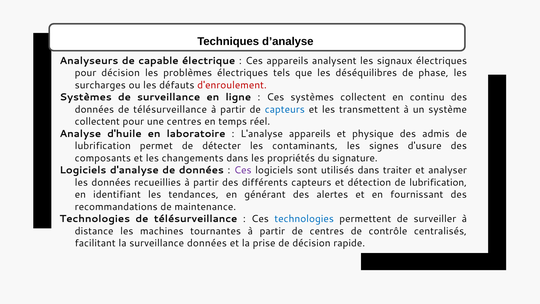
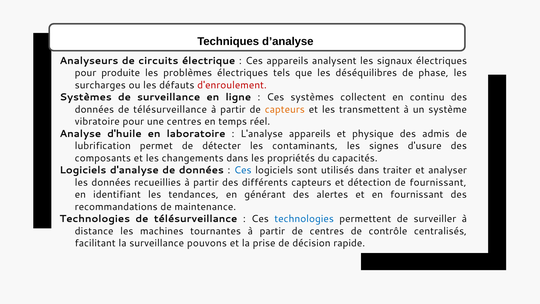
capable: capable -> circuits (158, 61)
pour décision: décision -> produite (121, 73)
capteurs colour: blue -> orange (285, 109)
collectent: collectent -> vibratoire (97, 121)
signature: signature -> capacités (355, 158)
Ces colour: purple -> blue (243, 170)
lubrification: lubrification -> fournissant (438, 182)
surveillance données: données -> pouvons (207, 243)
